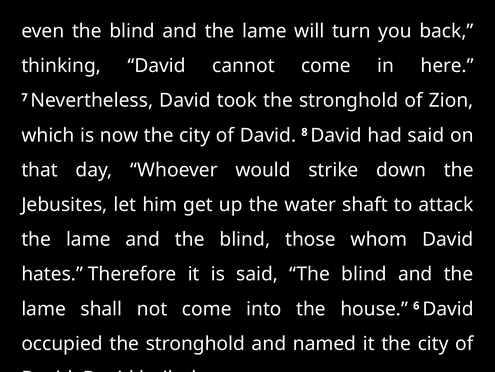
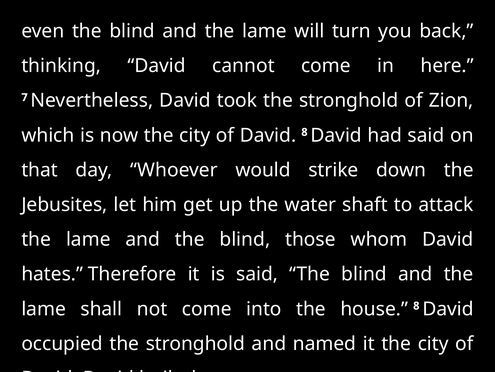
house 6: 6 -> 8 (416, 305)
